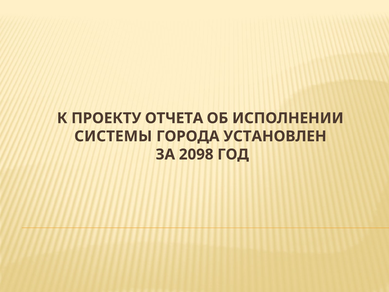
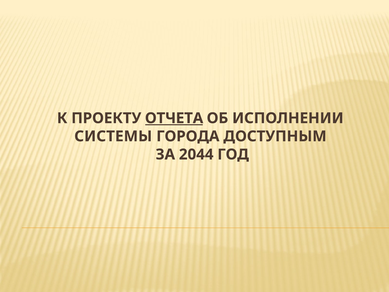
ОТЧЕТА underline: none -> present (174, 118)
УСТАНОВЛЕН: УСТАНОВЛЕН -> ДОСТУПНЫМ (275, 136)
2098: 2098 -> 2044 (196, 154)
